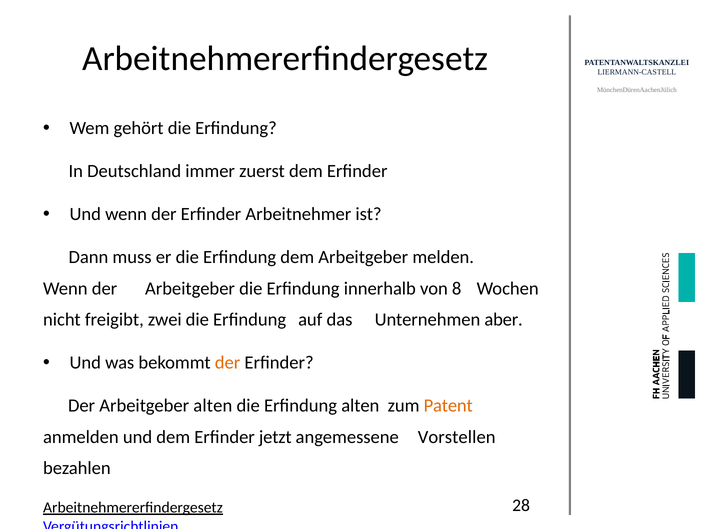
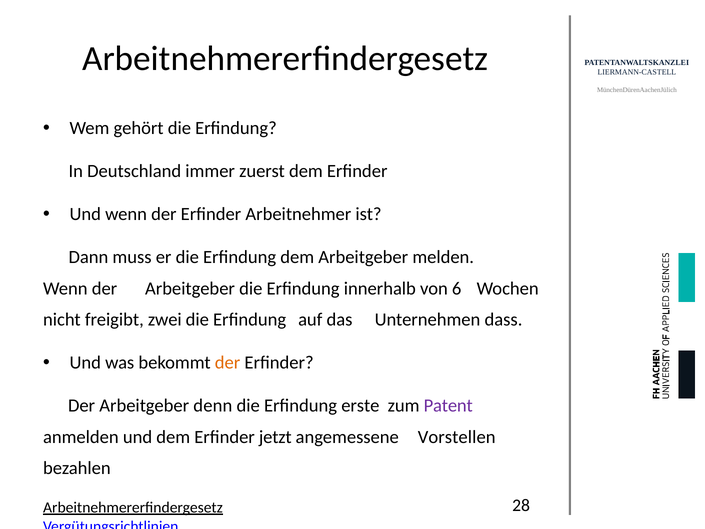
8: 8 -> 6 (457, 288)
aber: aber -> dass (503, 320)
Arbeitgeber alten: alten -> denn (213, 406)
Erfindung alten: alten -> erste (360, 406)
Patent colour: orange -> purple (448, 406)
